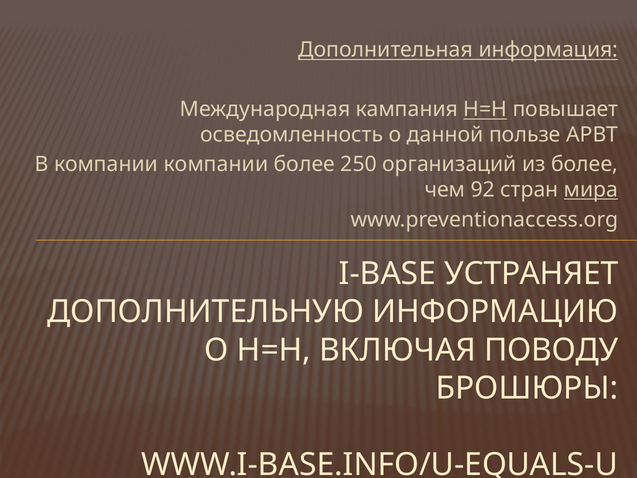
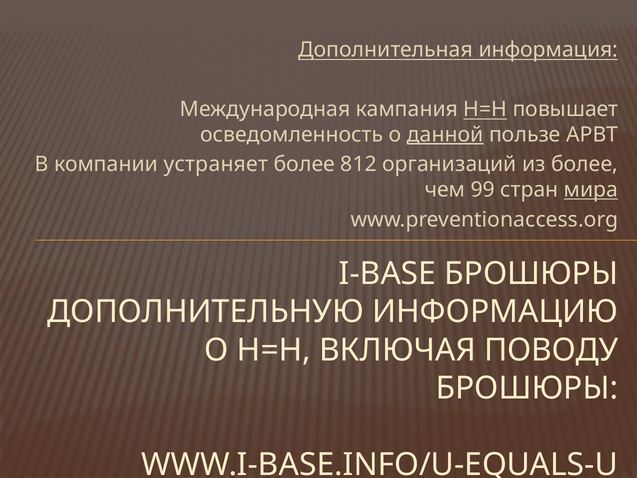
данной underline: none -> present (445, 135)
компании компании: компании -> устраняет (216, 164)
250: 250 -> 812 (359, 164)
92: 92 -> 99 (483, 190)
I-BASE УСТРАНЯЕТ: УСТРАНЯЕТ -> БРОШЮРЫ (531, 273)
